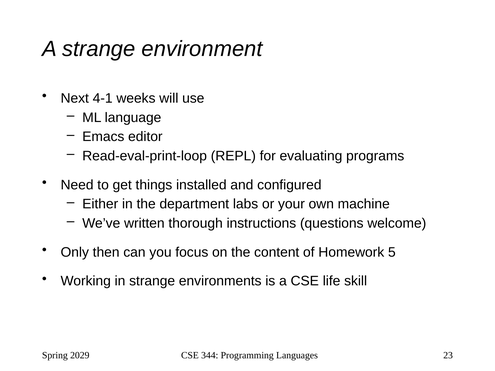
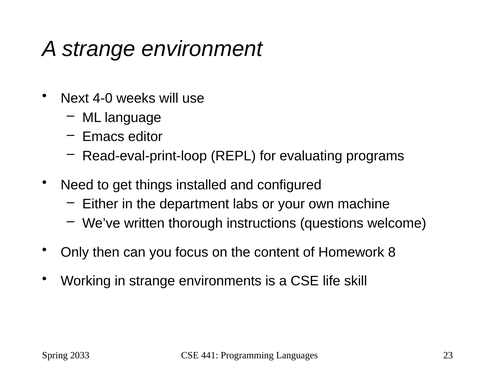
4-1: 4-1 -> 4-0 (103, 98)
5: 5 -> 8 (392, 252)
2029: 2029 -> 2033 (80, 355)
344: 344 -> 441 (210, 355)
